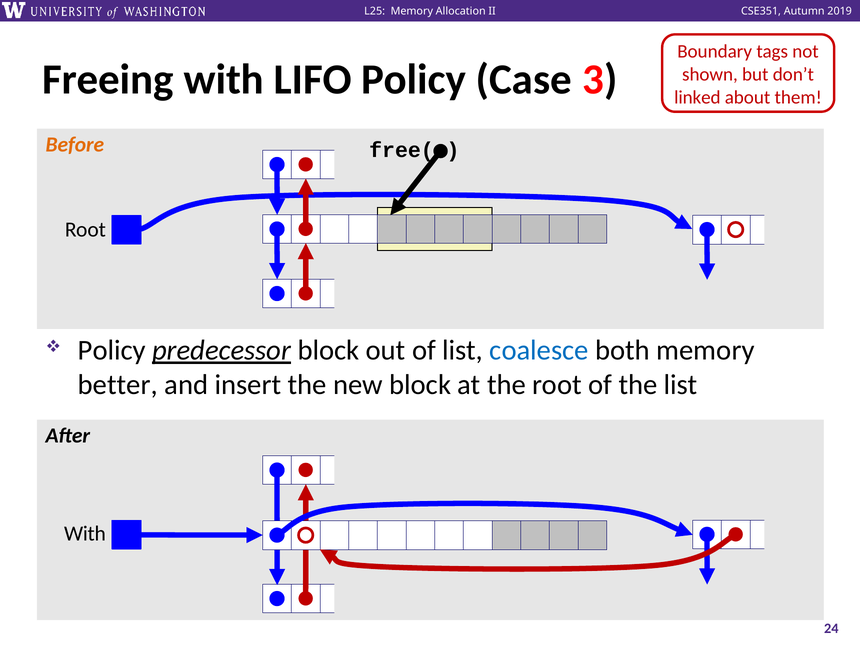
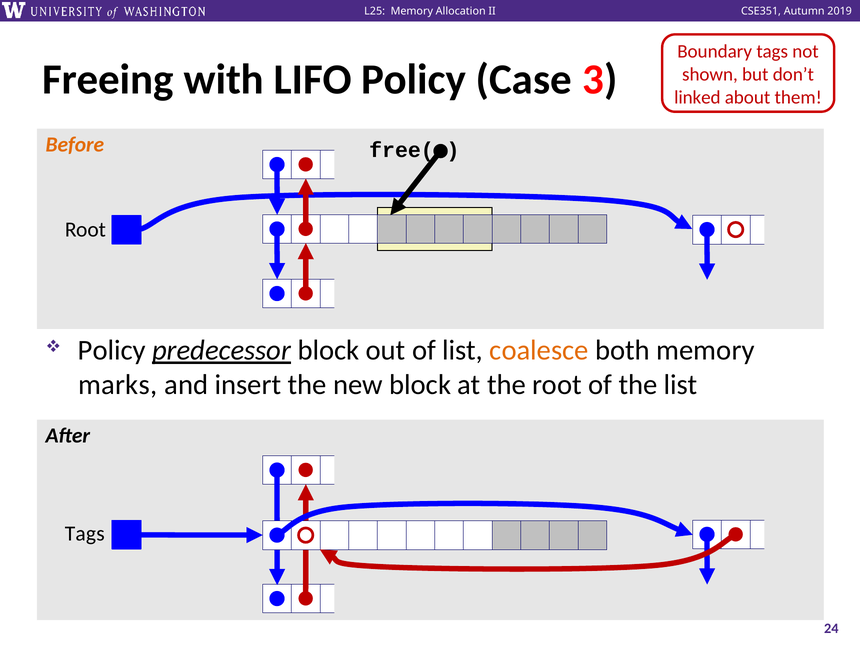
coalesce colour: blue -> orange (539, 350)
better: better -> marks (118, 385)
With: With -> Tags (85, 534)
